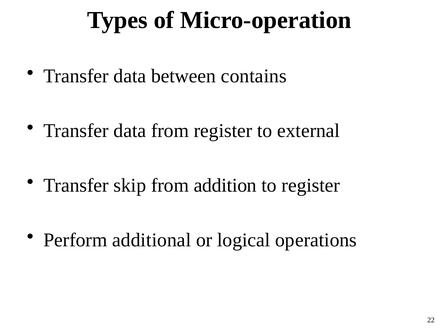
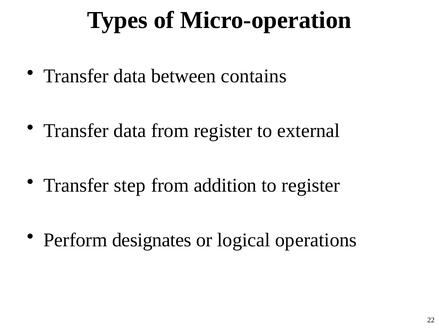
skip: skip -> step (130, 185)
additional: additional -> designates (152, 240)
